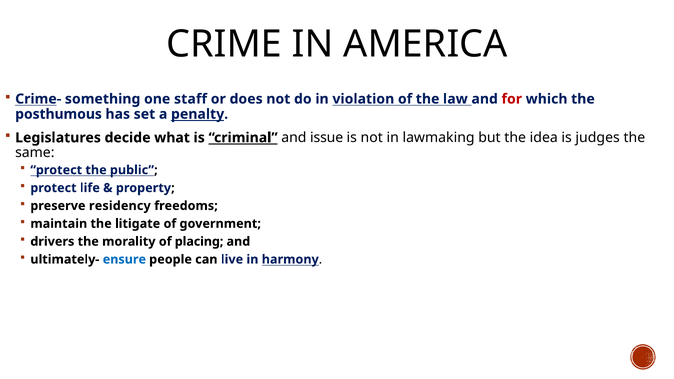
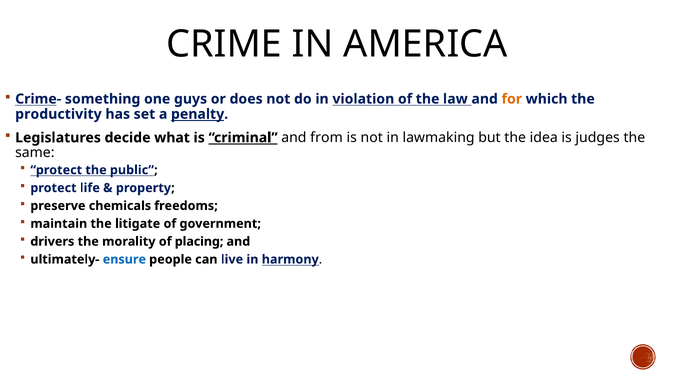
staff: staff -> guys (191, 99)
for colour: red -> orange (512, 99)
posthumous: posthumous -> productivity (58, 114)
issue: issue -> from (326, 138)
residency: residency -> chemicals (120, 206)
